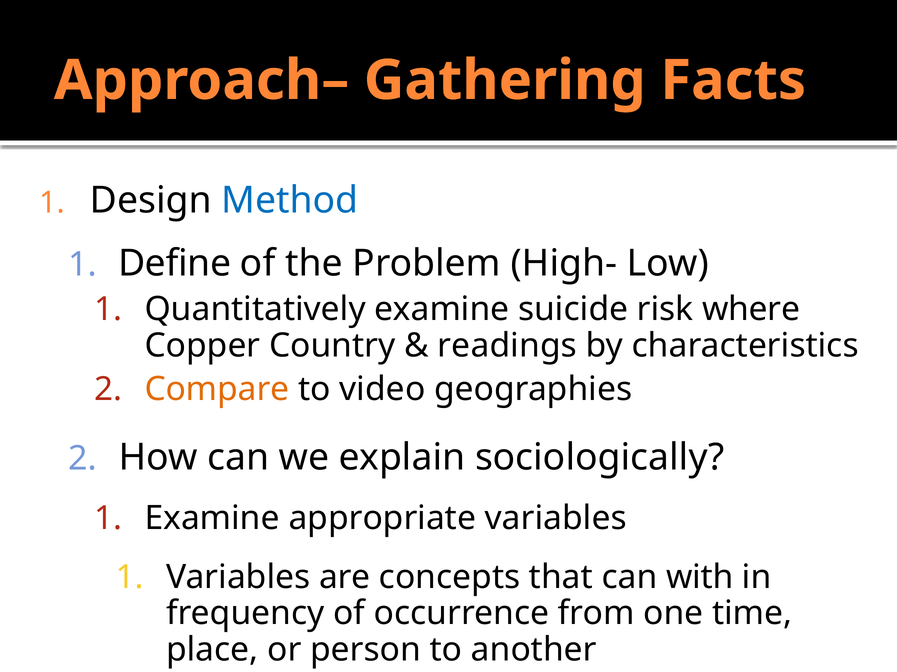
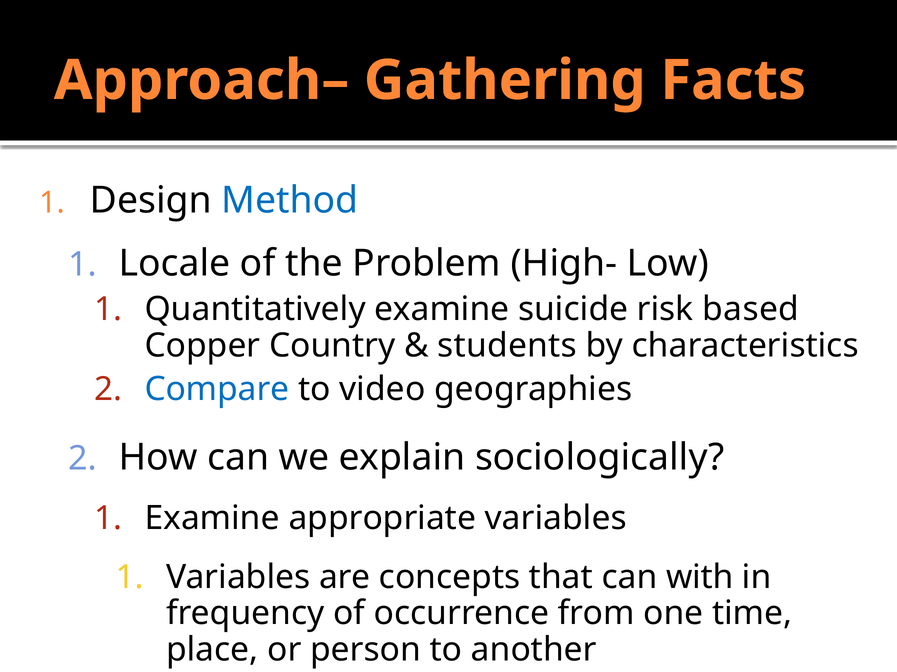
Define: Define -> Locale (174, 264)
where: where -> based (751, 309)
readings: readings -> students (507, 346)
Compare colour: orange -> blue (217, 390)
